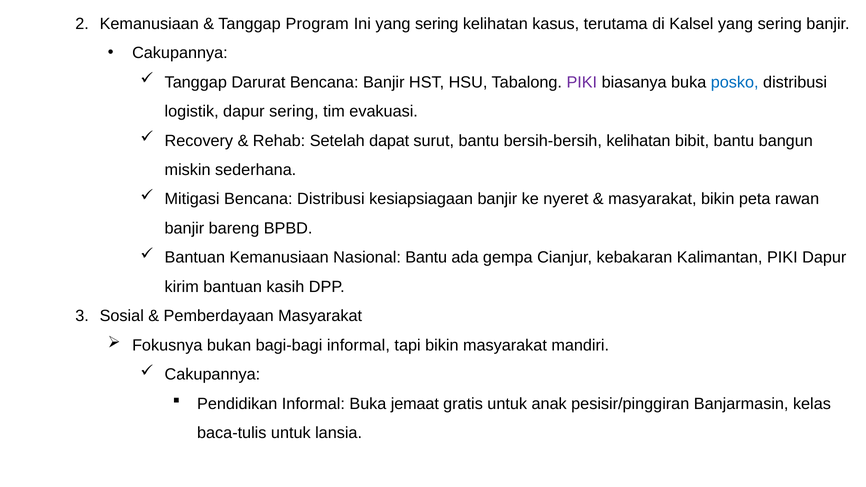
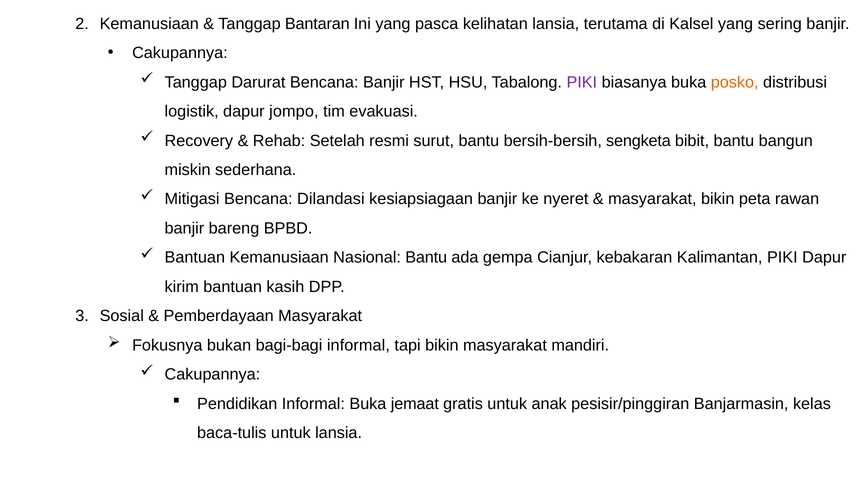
Program: Program -> Bantaran (317, 24)
Ini yang sering: sering -> pasca (437, 24)
kelihatan kasus: kasus -> lansia (556, 24)
posko colour: blue -> orange (735, 82)
dapur sering: sering -> jompo (294, 111)
dapat: dapat -> resmi (389, 141)
bersih-bersih kelihatan: kelihatan -> sengketa (638, 141)
Bencana Distribusi: Distribusi -> Dilandasi (331, 199)
